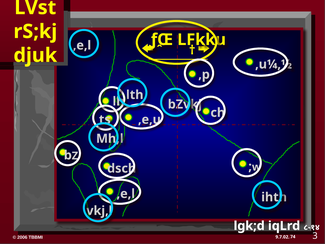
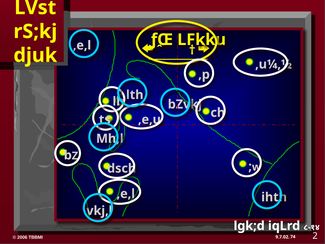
3: 3 -> 2 (315, 236)
